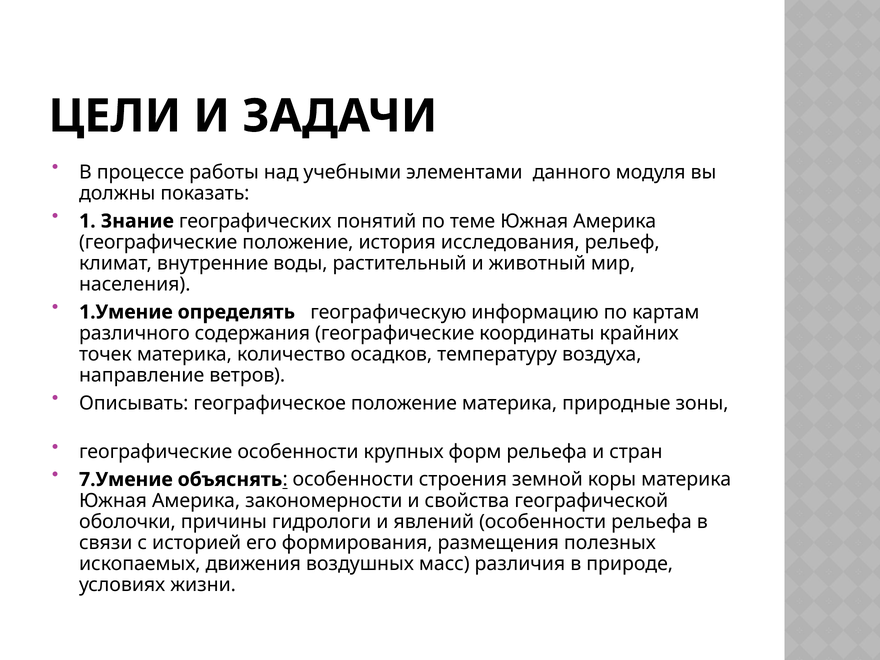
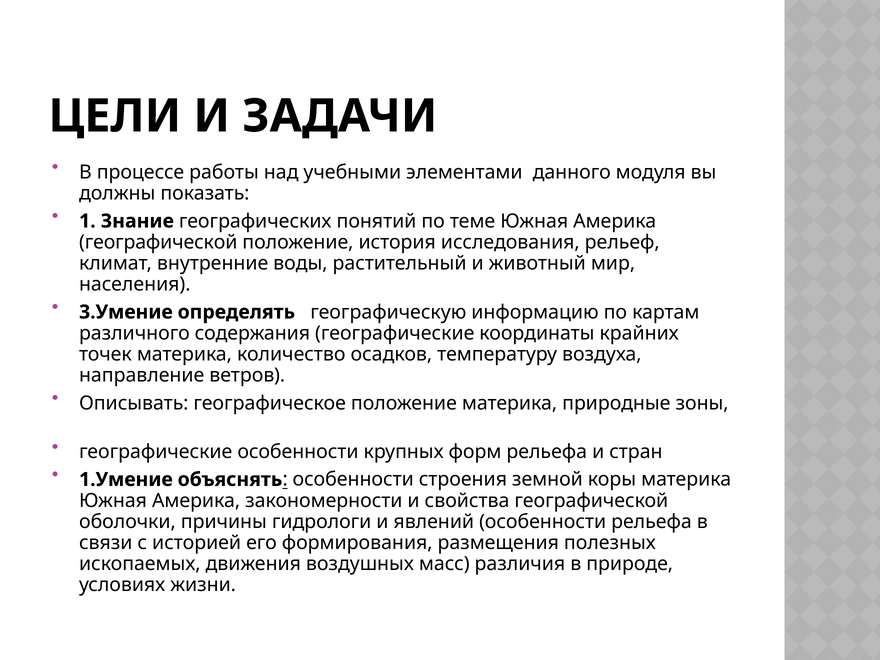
географические: географические -> географической (158, 242)
1.Умение: 1.Умение -> 3.Умение (126, 312)
7.Умение: 7.Умение -> 1.Умение (126, 480)
